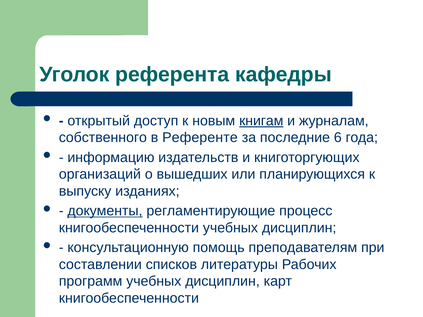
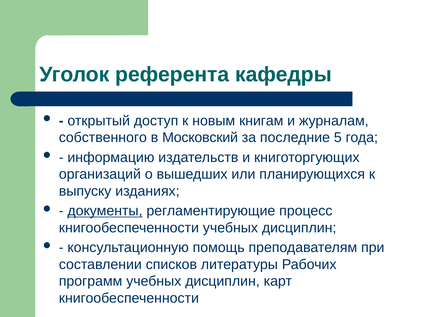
книгам underline: present -> none (261, 121)
Референте: Референте -> Московский (200, 138)
6: 6 -> 5 (338, 138)
